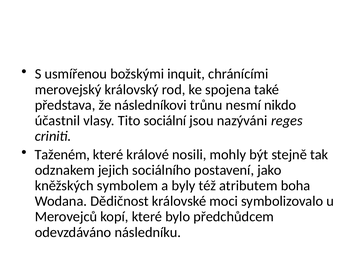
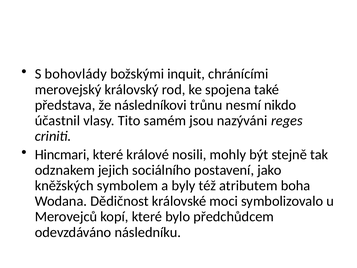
usmířenou: usmířenou -> bohovlády (76, 74)
sociální: sociální -> samém (165, 120)
Taženém: Taženém -> Hincmari (62, 154)
